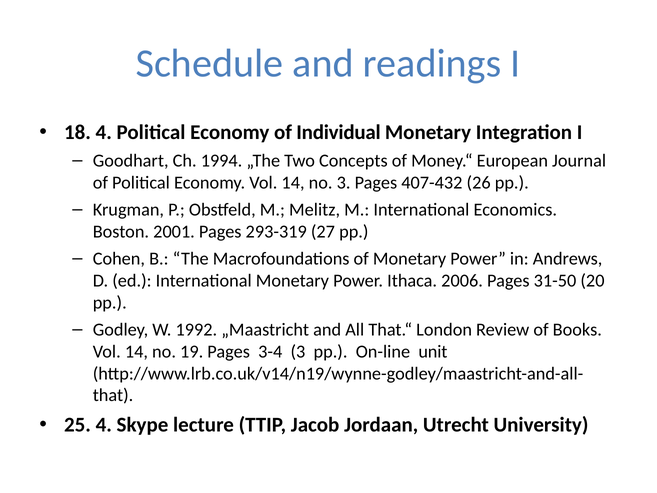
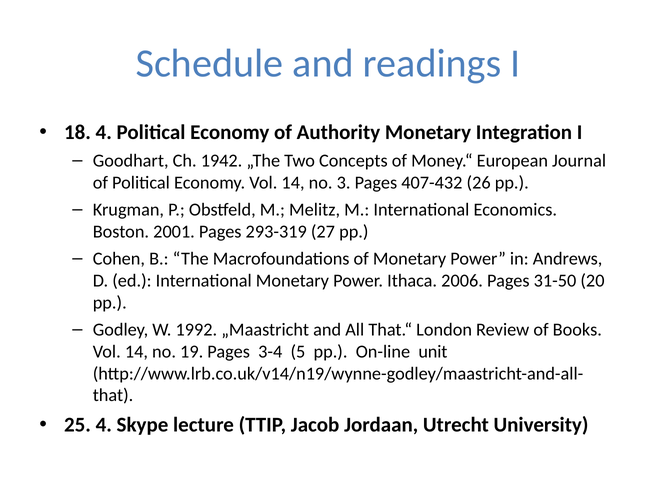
Individual: Individual -> Authority (338, 132)
1994: 1994 -> 1942 (222, 161)
3-4 3: 3 -> 5 (298, 351)
